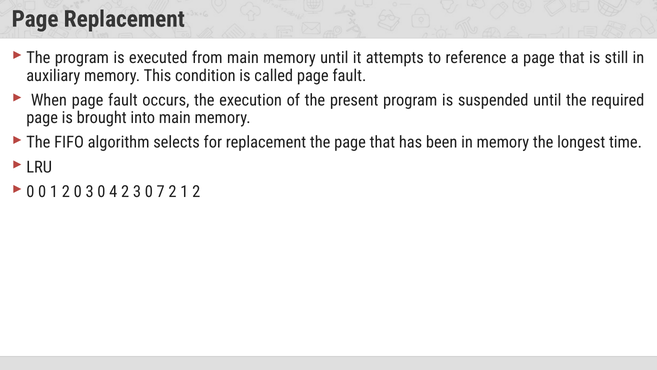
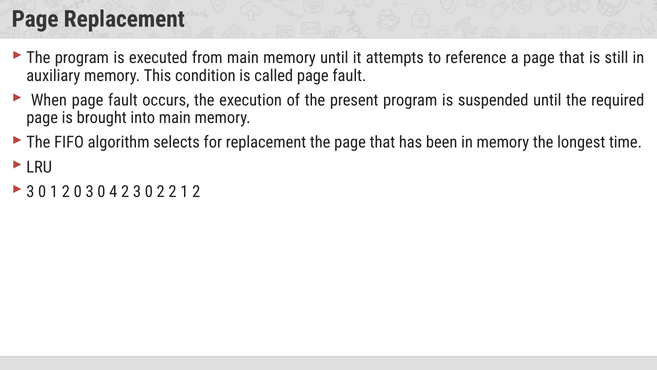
0: 0 -> 3 (30, 192)
0 7: 7 -> 2 (161, 192)
